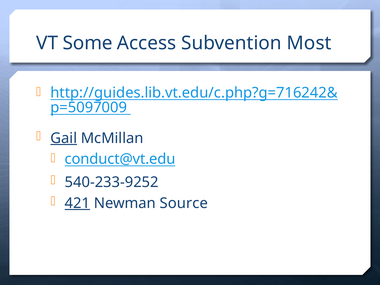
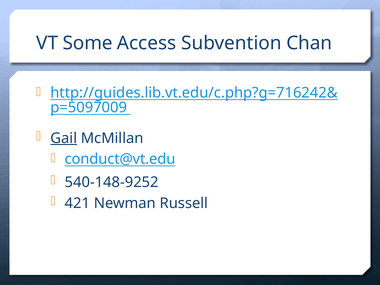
Most: Most -> Chan (309, 43)
540-233-9252: 540-233-9252 -> 540-148-9252 (112, 182)
421 underline: present -> none (77, 203)
Source: Source -> Russell (184, 203)
